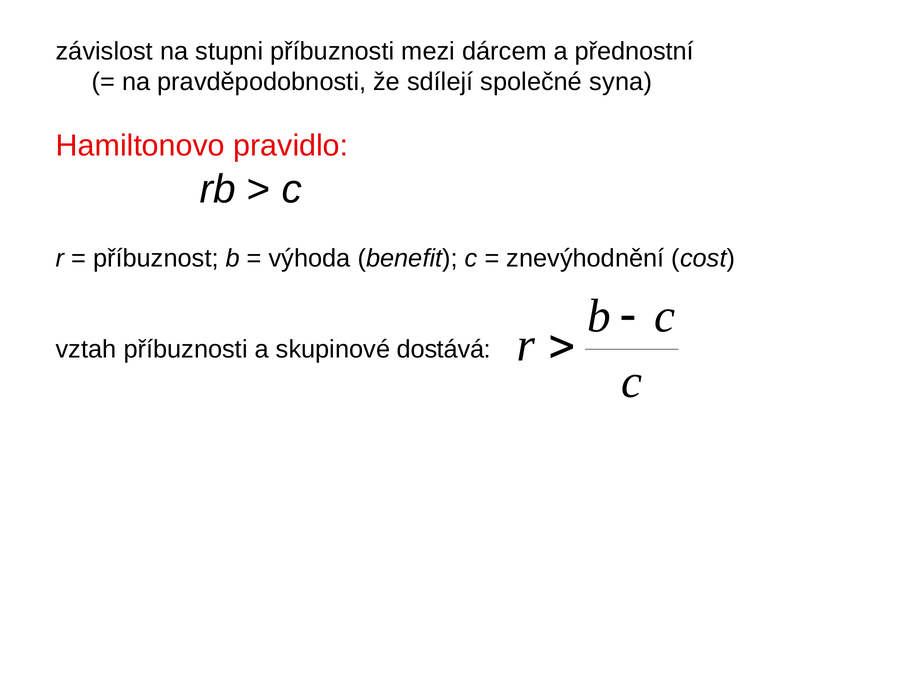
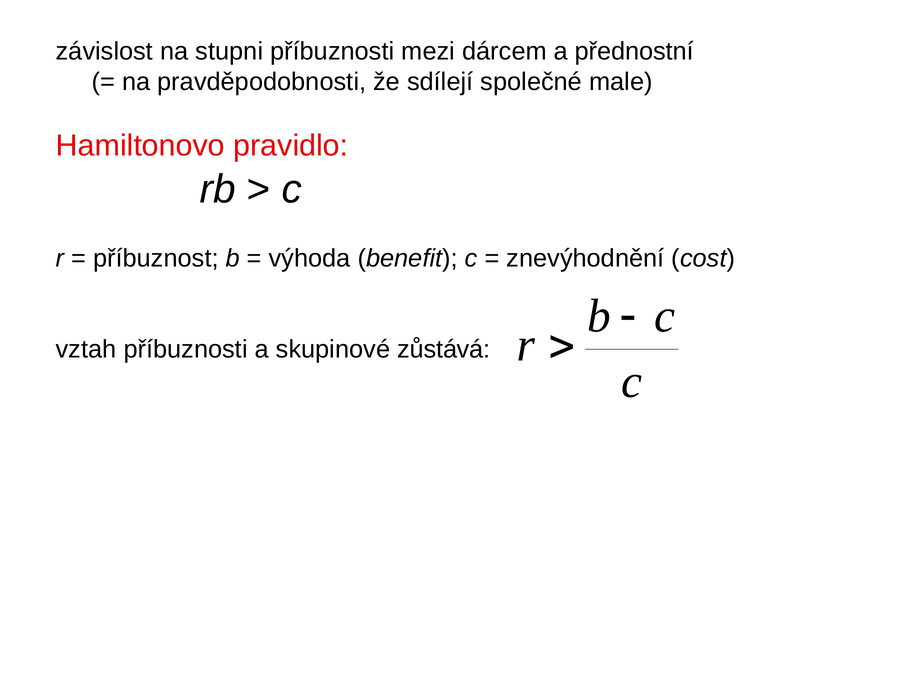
syna: syna -> male (621, 82)
dostává: dostává -> zůstává (444, 349)
